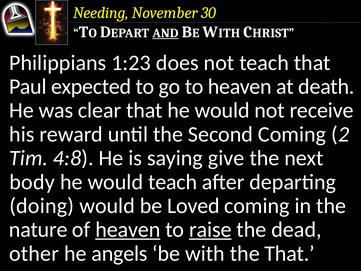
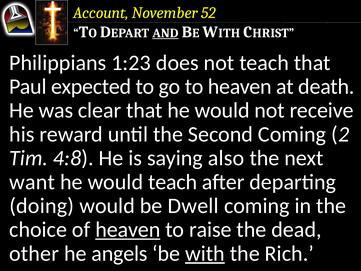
Needing: Needing -> Account (101, 13)
30: 30 -> 52 (208, 13)
give: give -> also (226, 158)
body: body -> want (32, 182)
Loved: Loved -> Dwell (193, 206)
nature: nature -> choice (38, 229)
raise underline: present -> none (210, 229)
with underline: none -> present (205, 253)
the That: That -> Rich (289, 253)
